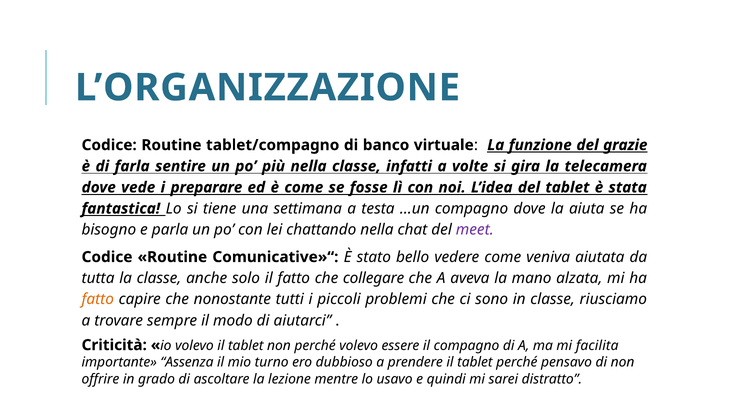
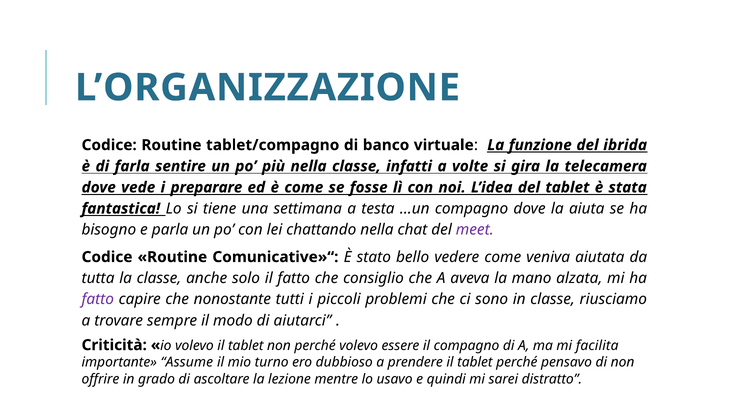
grazie: grazie -> ibrida (625, 145)
collegare: collegare -> consiglio (373, 279)
fatto colour: orange -> purple (98, 300)
Assenza: Assenza -> Assume (187, 363)
